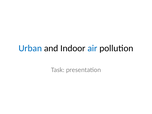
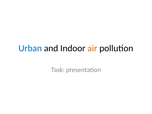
air colour: blue -> orange (92, 48)
